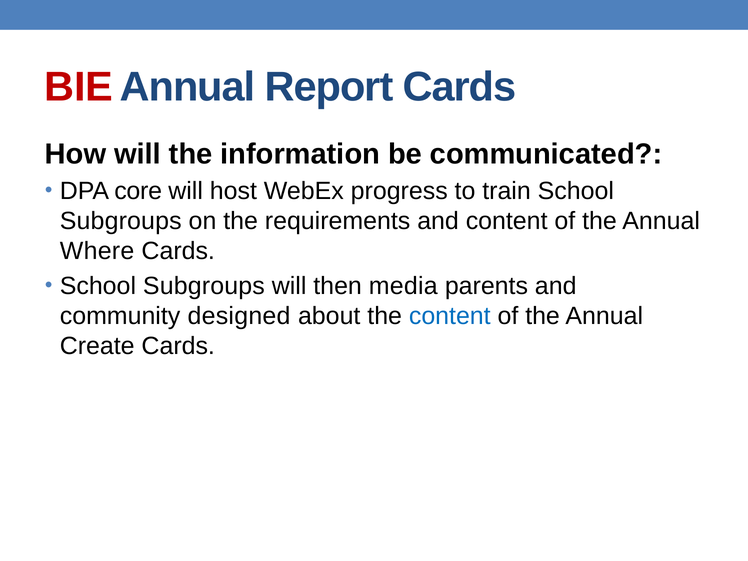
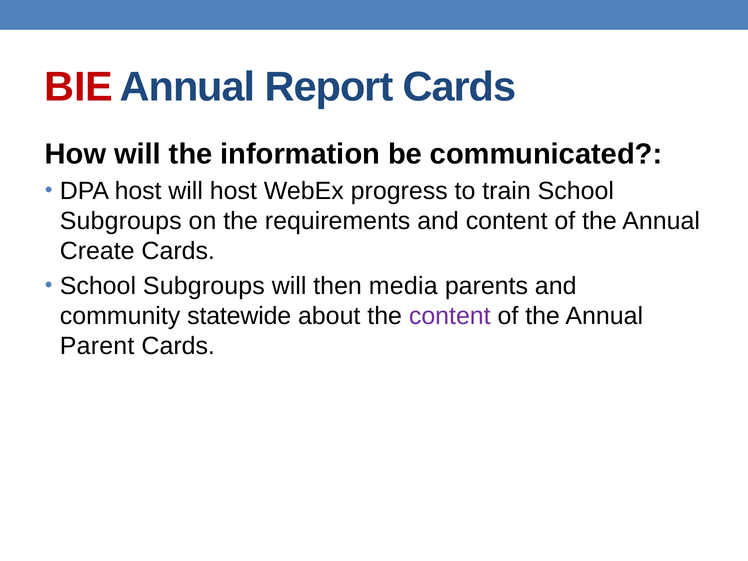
DPA core: core -> host (138, 191)
Where: Where -> Create (97, 251)
designed: designed -> statewide (239, 316)
content colour: blue -> purple (450, 316)
Create: Create -> Parent (97, 346)
